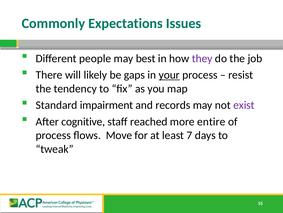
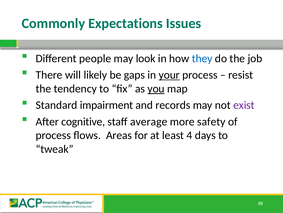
best: best -> look (146, 58)
they colour: purple -> blue (202, 58)
you underline: none -> present (156, 88)
reached: reached -> average (149, 121)
entire: entire -> safety (211, 121)
Move: Move -> Areas (119, 135)
7: 7 -> 4 (189, 135)
